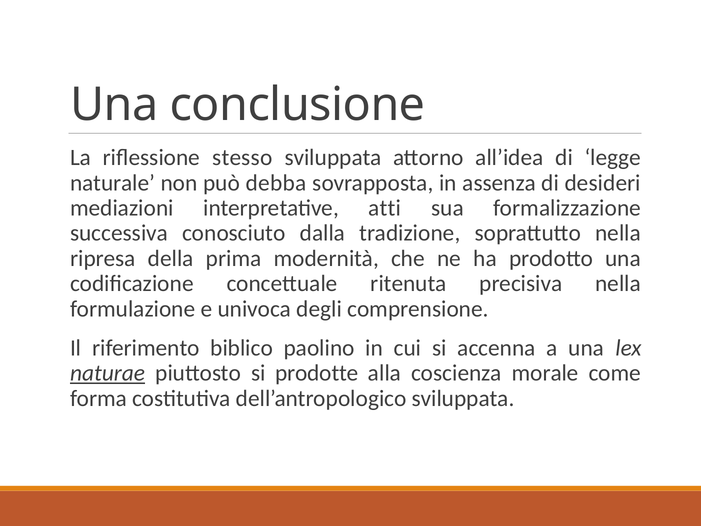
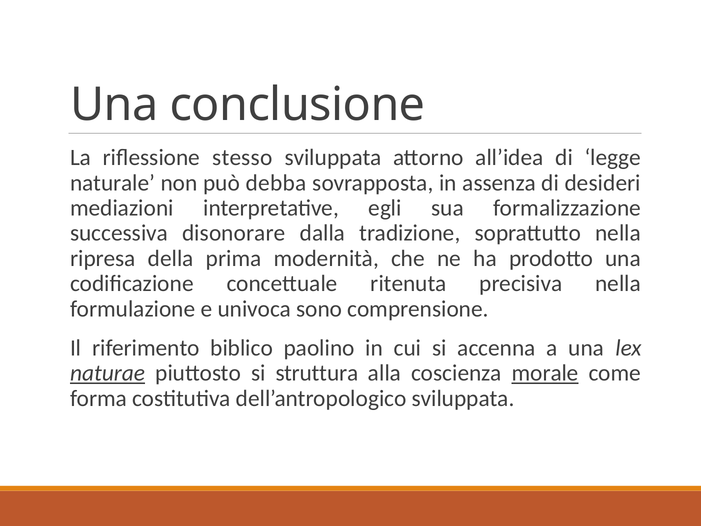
atti: atti -> egli (385, 208)
conosciuto: conosciuto -> disonorare (234, 233)
degli: degli -> sono (319, 309)
prodotte: prodotte -> struttura (317, 373)
morale underline: none -> present (545, 373)
